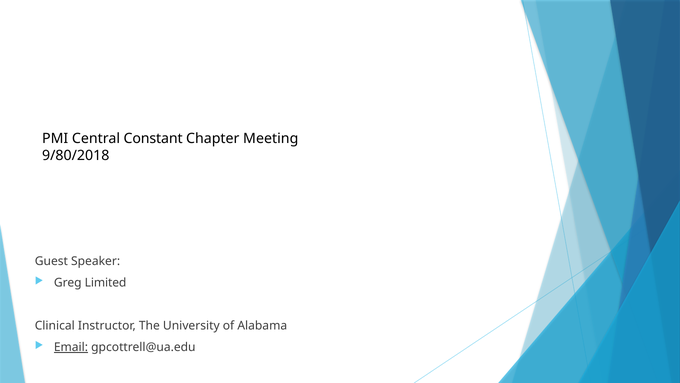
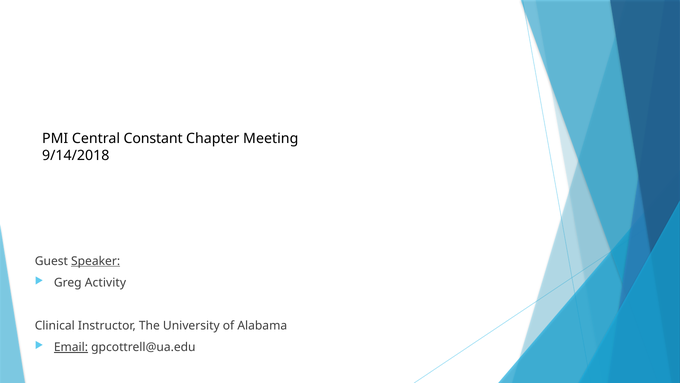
9/80/2018: 9/80/2018 -> 9/14/2018 (76, 155)
Speaker underline: none -> present (96, 261)
Limited: Limited -> Activity (105, 282)
